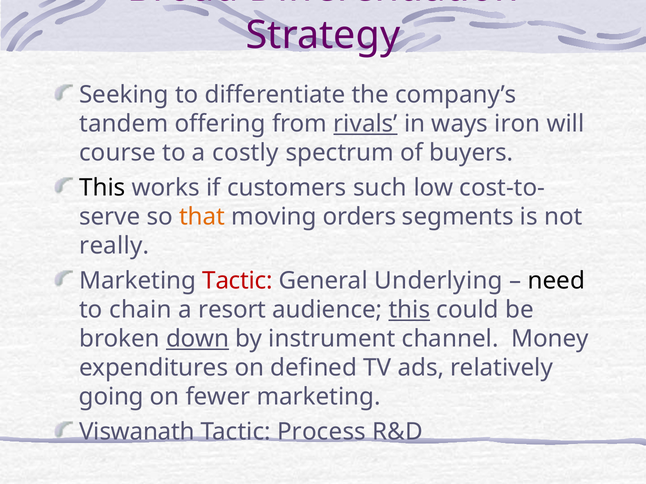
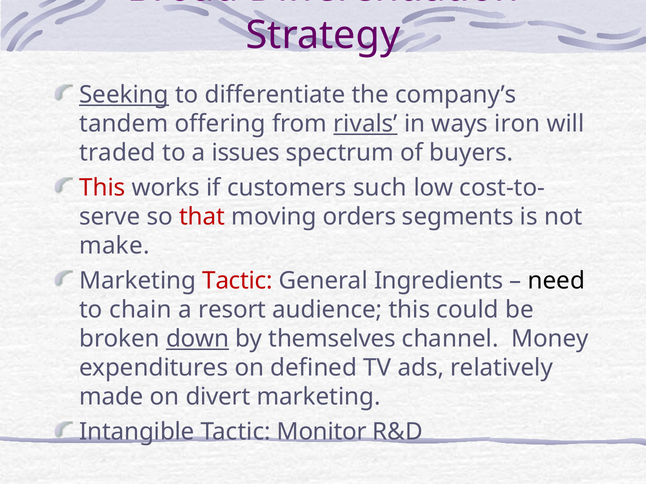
Seeking underline: none -> present (124, 95)
course: course -> traded (118, 153)
costly: costly -> issues (246, 153)
This colour: black -> red (102, 188)
that colour: orange -> red (202, 217)
really: really -> make (114, 246)
Underlying: Underlying -> Ingredients (439, 281)
this underline: present -> none (409, 310)
instrument: instrument -> themselves (332, 339)
going: going -> made (111, 397)
fewer: fewer -> divert (218, 397)
Viswanath: Viswanath -> Intangible (137, 432)
Process: Process -> Monitor (322, 432)
